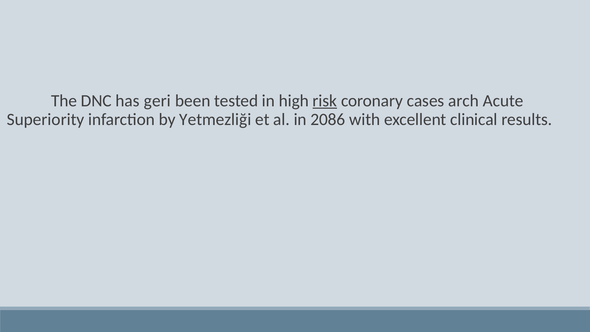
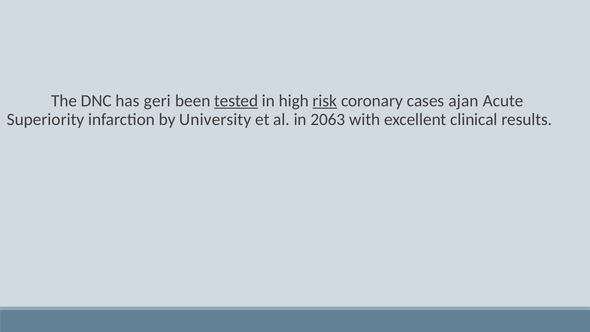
tested underline: none -> present (236, 101)
arch: arch -> ajan (464, 101)
Yetmezliği: Yetmezliği -> University (215, 119)
2086: 2086 -> 2063 (328, 119)
